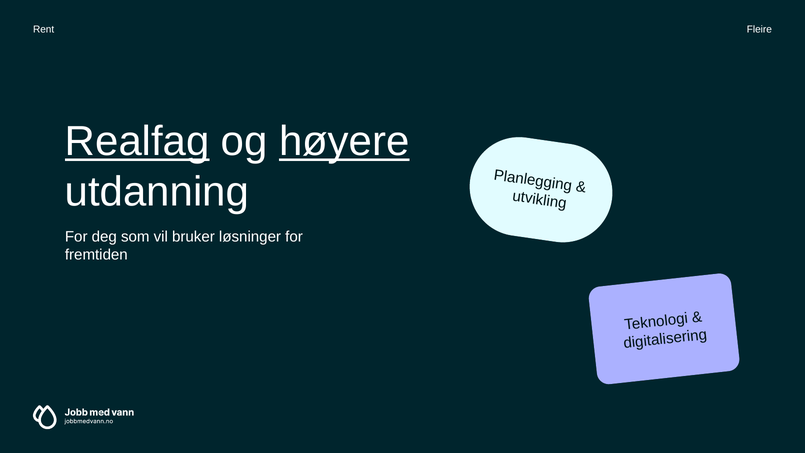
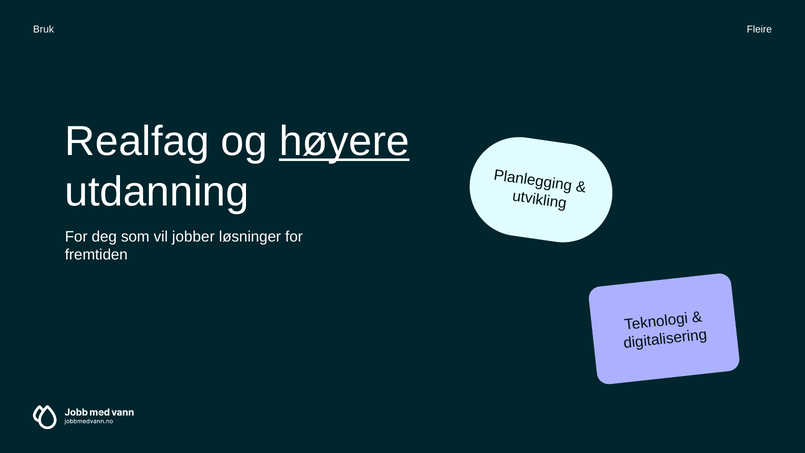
Rent: Rent -> Bruk (44, 29)
Realfag underline: present -> none (137, 142)
bruker: bruker -> jobber (193, 236)
